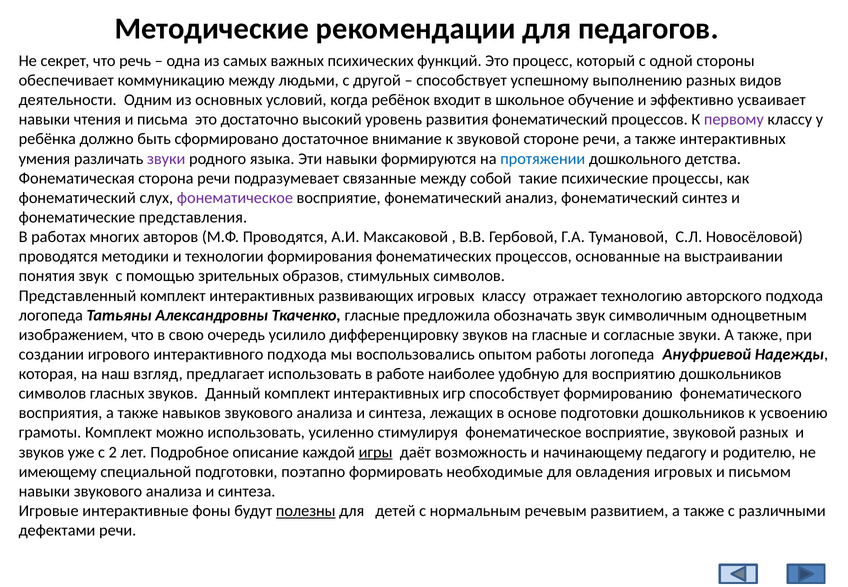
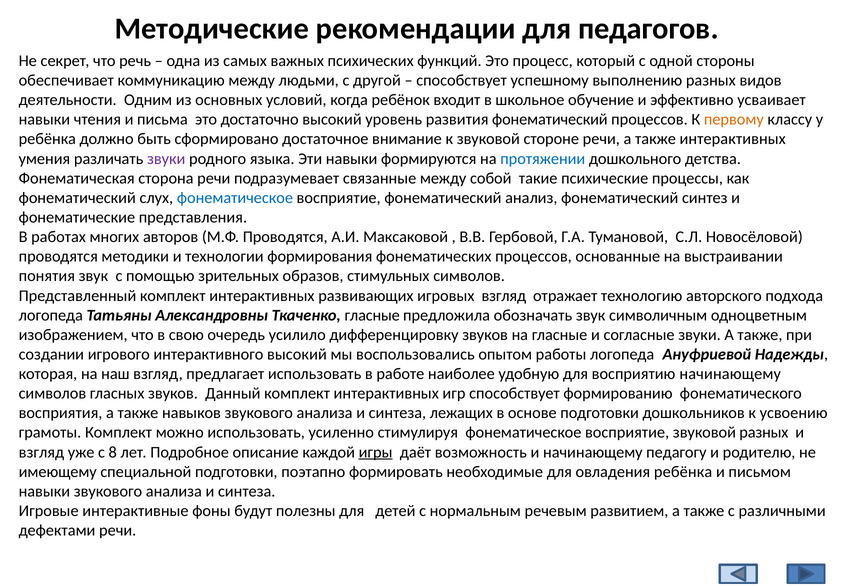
первому colour: purple -> orange (734, 120)
фонематическое colour: purple -> blue (235, 198)
игровых классу: классу -> взгляд (504, 296)
интерактивного подхода: подхода -> высокий (297, 354)
восприятию дошкольников: дошкольников -> начинающему (730, 374)
звуков: звуков -> взгляд (41, 452)
2: 2 -> 8 (113, 452)
овладения игровых: игровых -> ребёнка (683, 472)
полезны underline: present -> none (306, 511)
